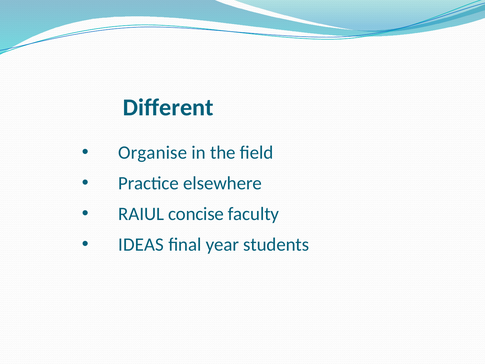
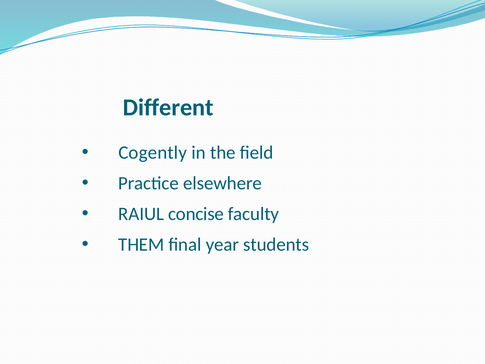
Organise: Organise -> Cogently (153, 152)
IDEAS: IDEAS -> THEM (141, 244)
